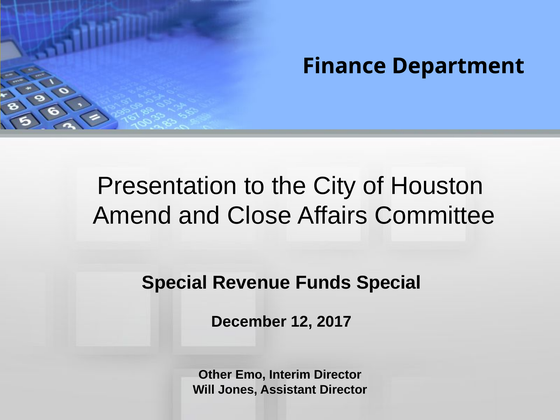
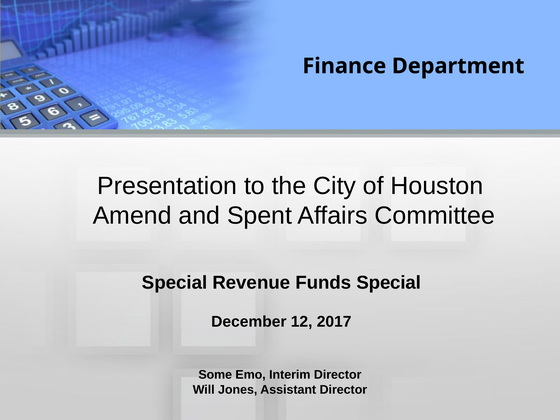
Close: Close -> Spent (259, 216)
Other: Other -> Some (215, 375)
